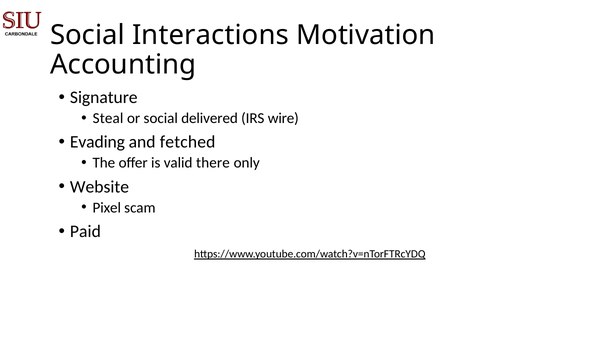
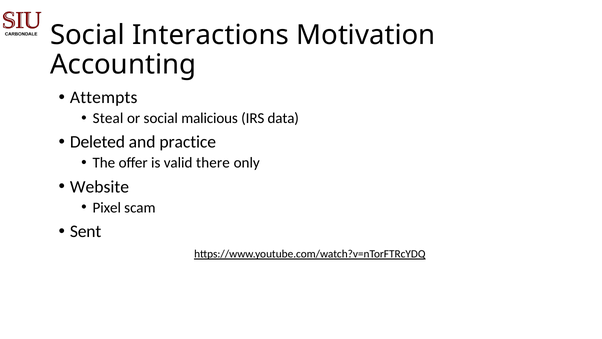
Signature: Signature -> Attempts (104, 97)
delivered: delivered -> malicious (210, 118)
wire: wire -> data (283, 118)
Evading: Evading -> Deleted (97, 142)
fetched: fetched -> practice (188, 142)
Paid: Paid -> Sent (86, 231)
